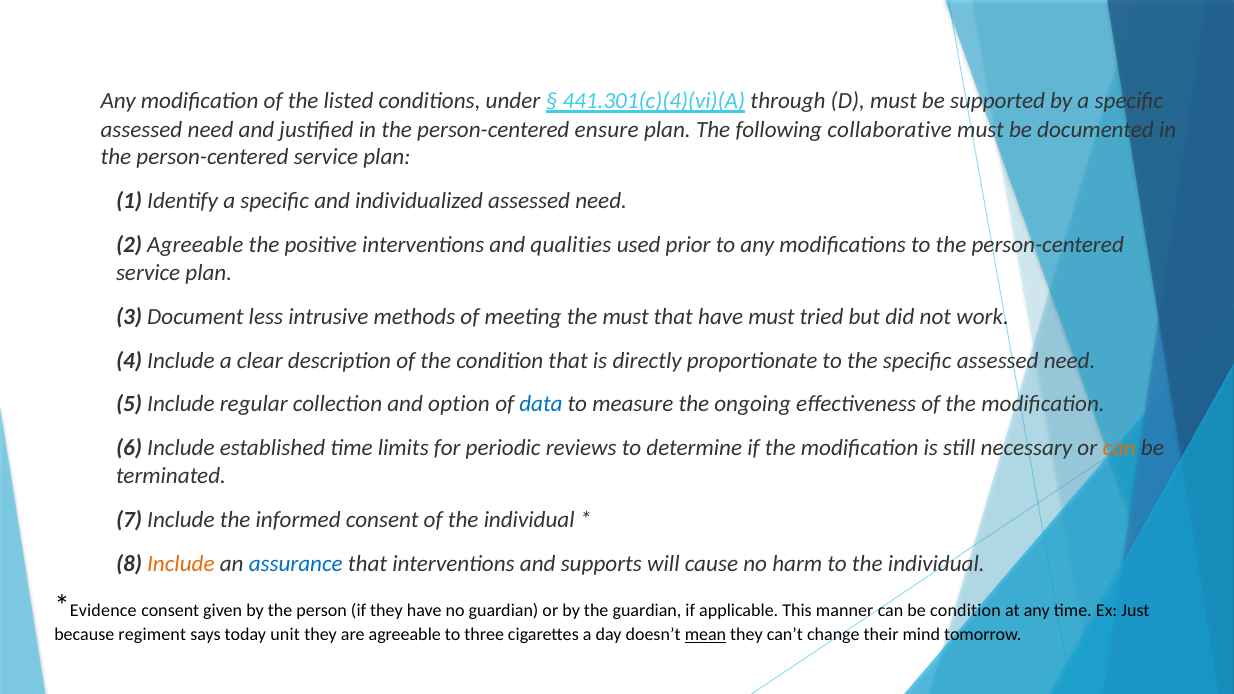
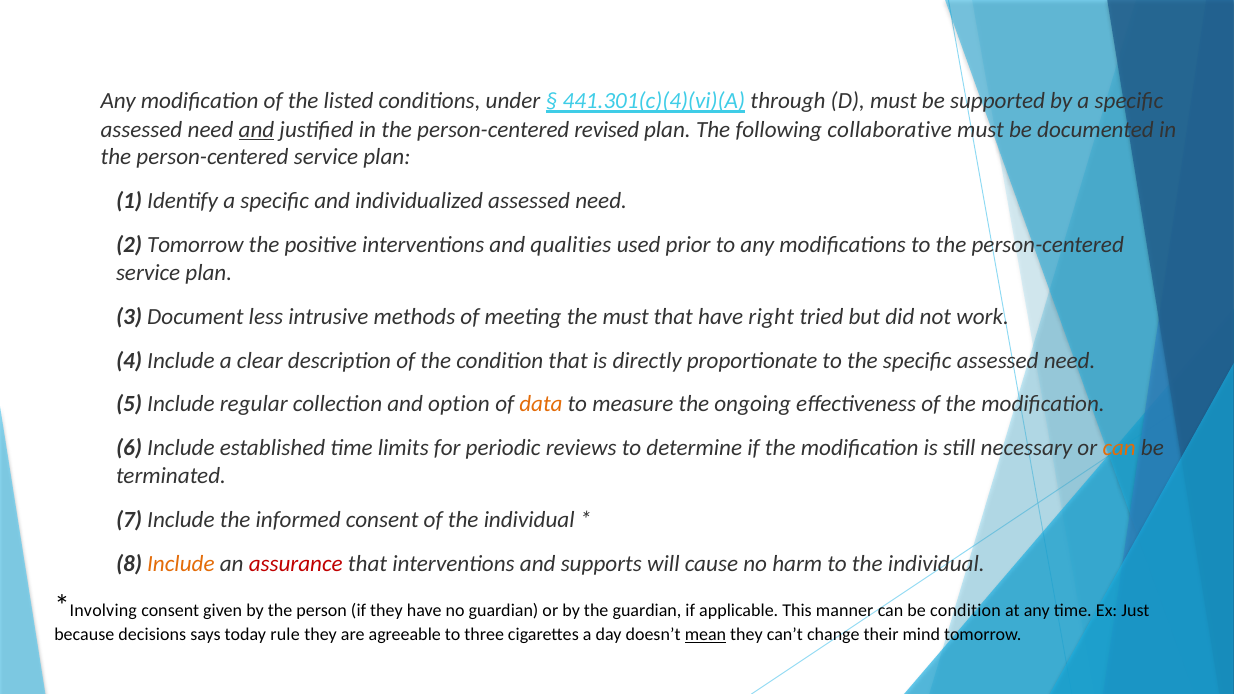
and underline: none -> present (256, 130)
ensure: ensure -> revised (607, 130)
2 Agreeable: Agreeable -> Tomorrow (195, 245)
have must: must -> right (771, 317)
data colour: blue -> orange (541, 404)
assurance colour: blue -> red (296, 564)
Evidence: Evidence -> Involving (103, 610)
regiment: regiment -> decisions (152, 635)
unit: unit -> rule (285, 635)
